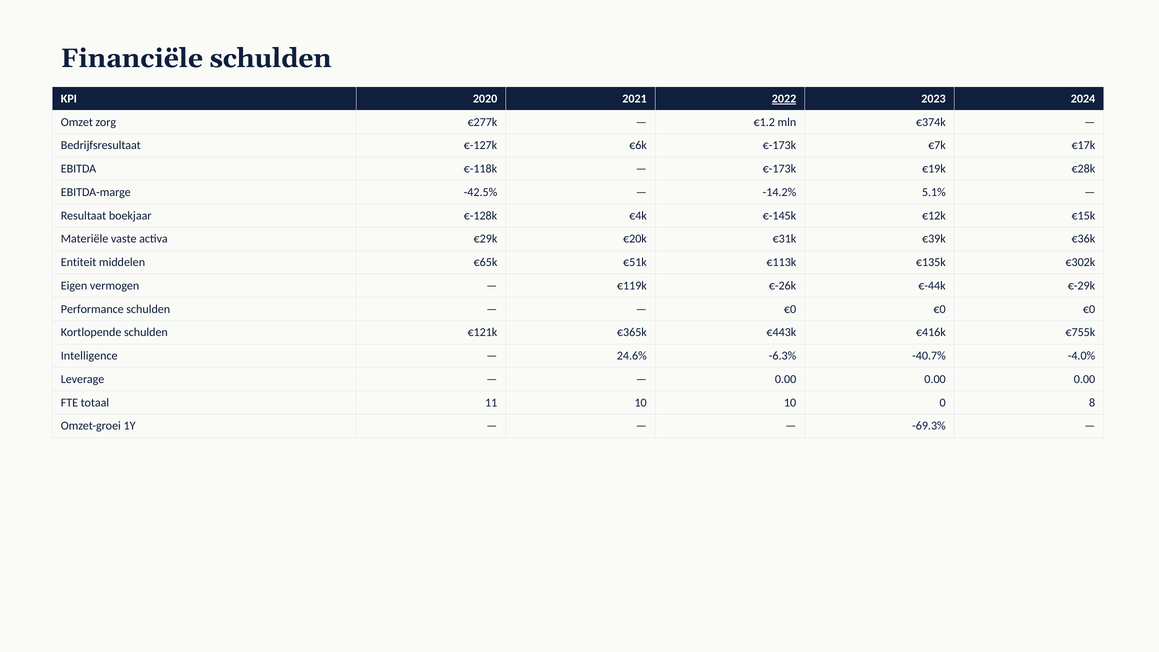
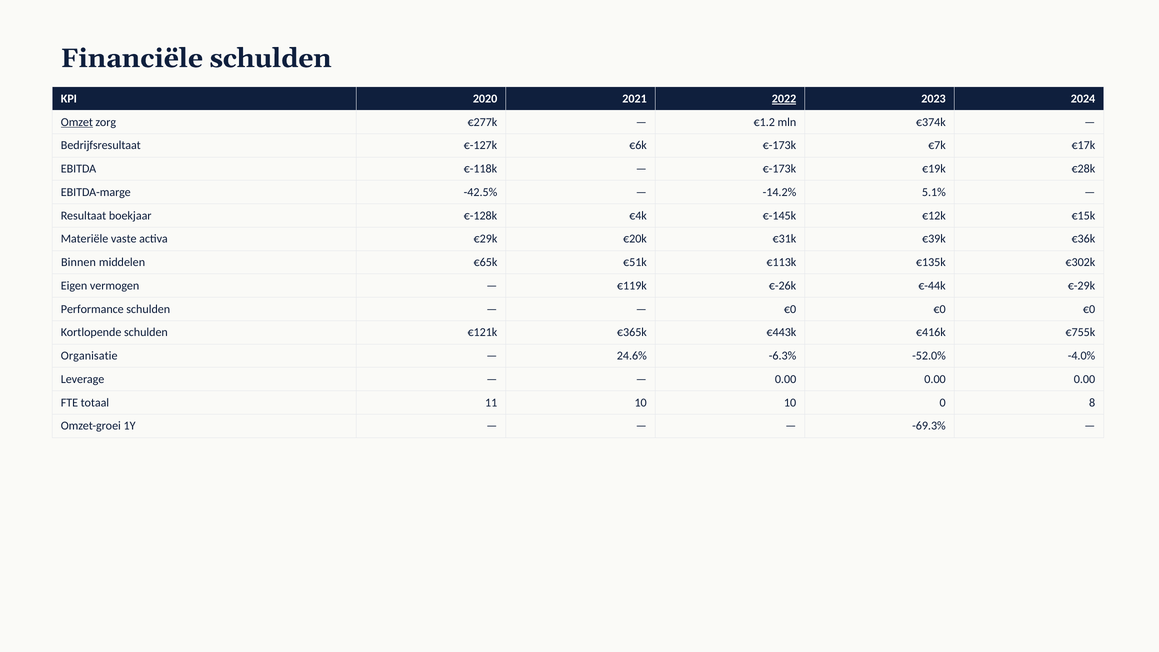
Omzet underline: none -> present (77, 122)
Entiteit: Entiteit -> Binnen (78, 262)
Intelligence: Intelligence -> Organisatie (89, 356)
-40.7%: -40.7% -> -52.0% (929, 356)
